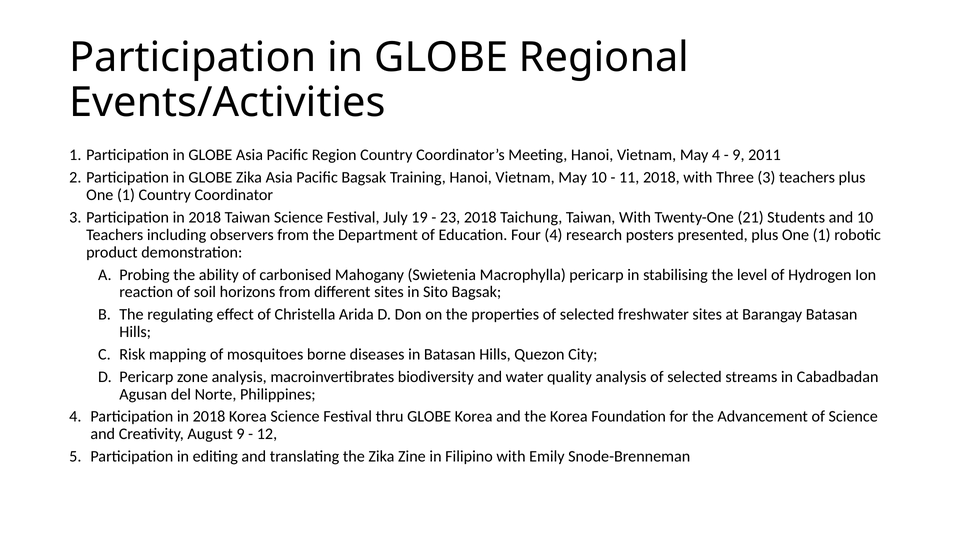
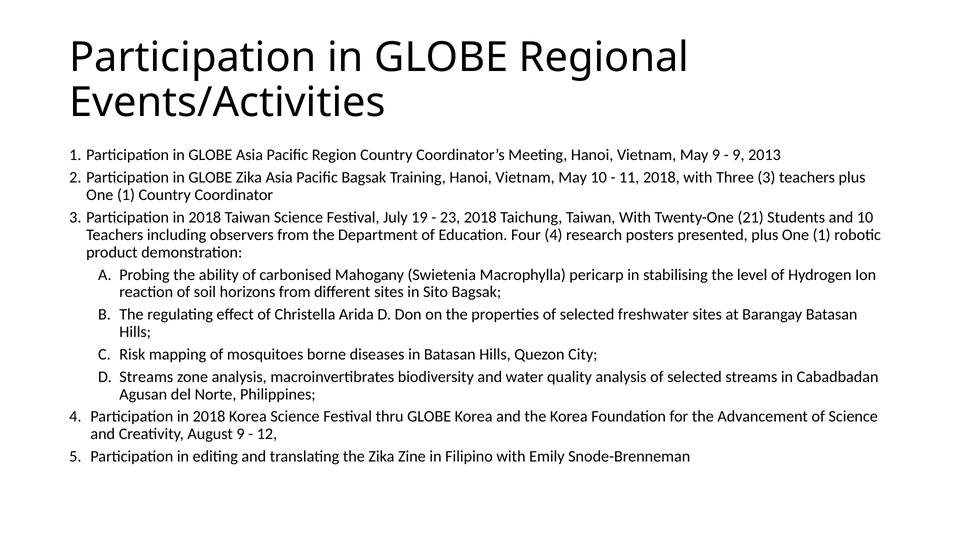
May 4: 4 -> 9 (716, 155)
2011: 2011 -> 2013 (764, 155)
D Pericarp: Pericarp -> Streams (146, 377)
